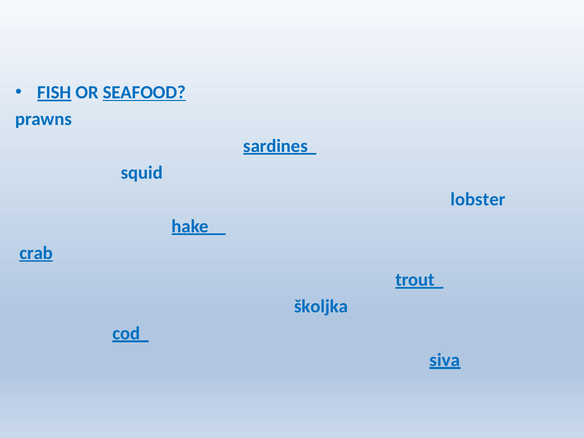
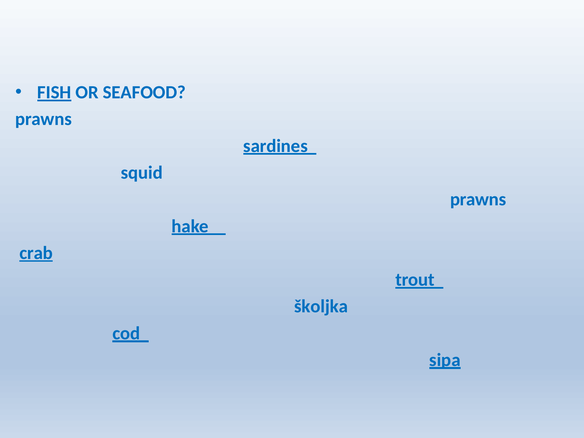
SEAFOOD underline: present -> none (144, 92)
lobster: lobster -> prawns (478, 199)
siva: siva -> sipa (445, 360)
